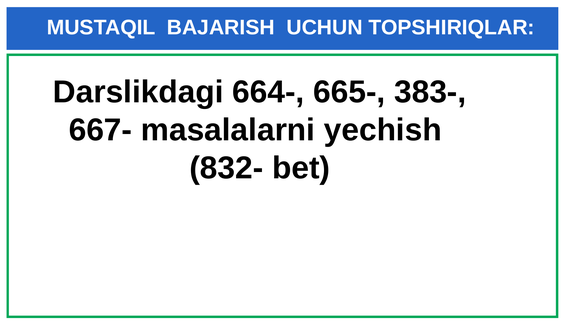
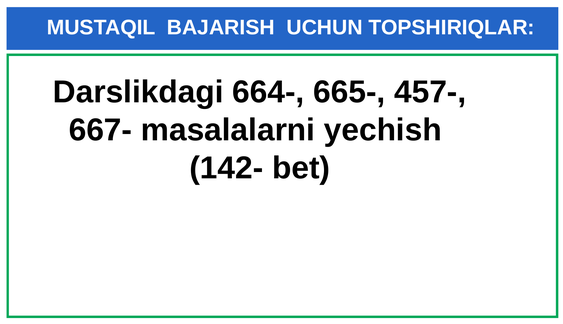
383-: 383- -> 457- (430, 92)
832-: 832- -> 142- (226, 168)
